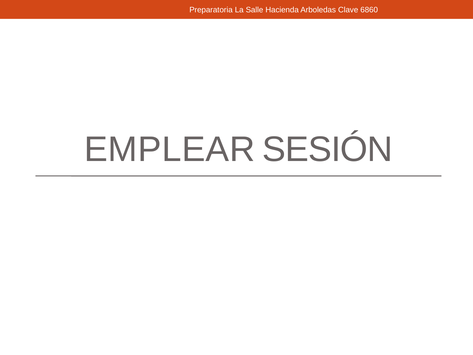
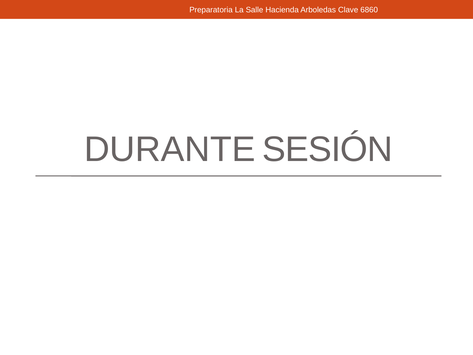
EMPLEAR: EMPLEAR -> DURANTE (170, 149)
